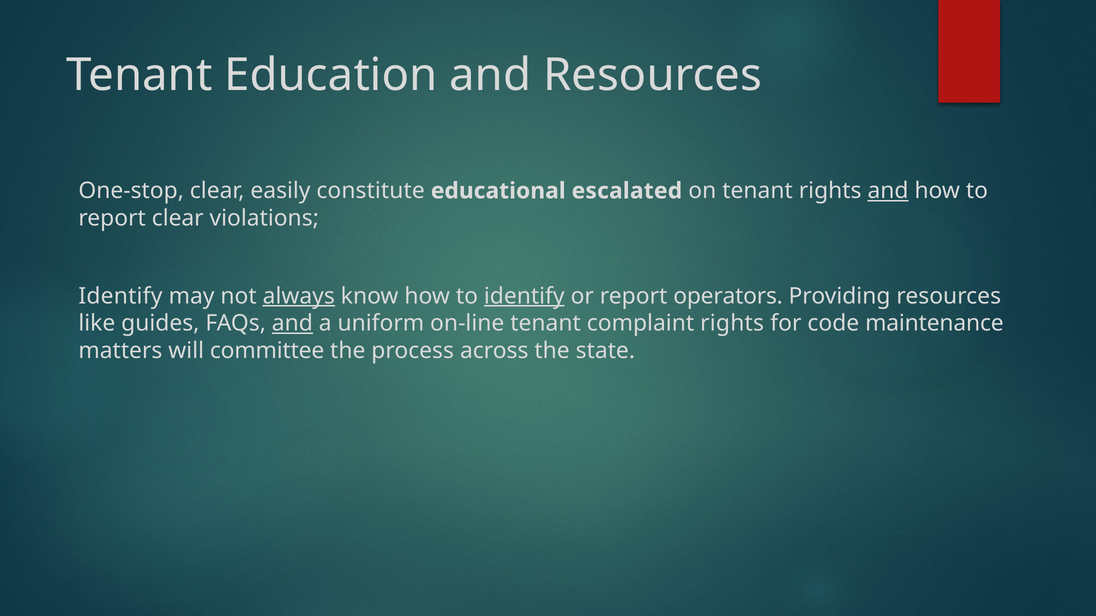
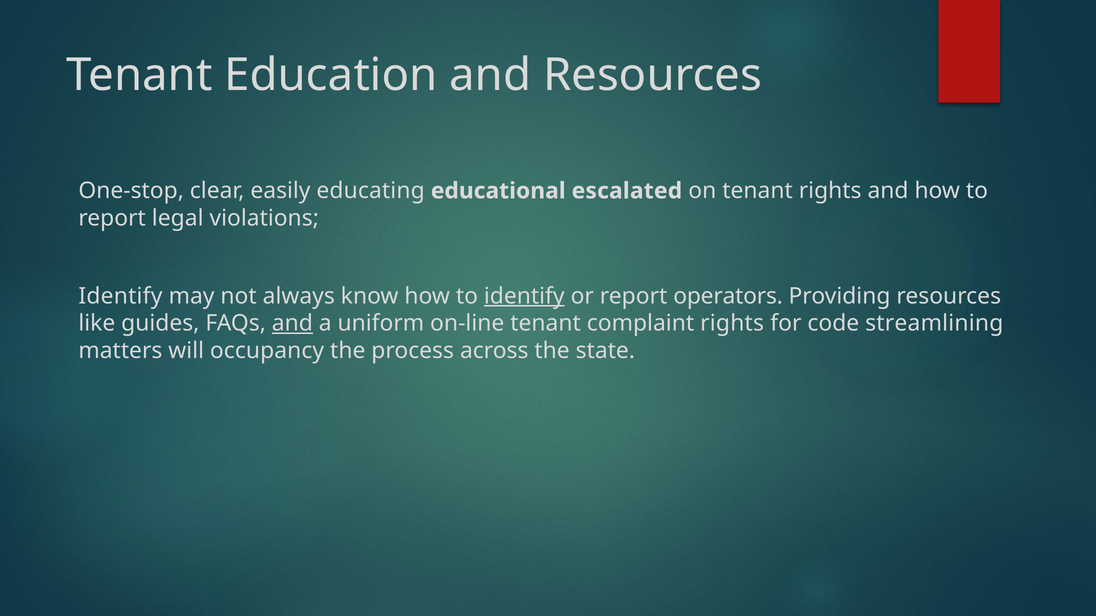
constitute: constitute -> educating (371, 191)
and underline: present -> none (888, 191)
report clear: clear -> legal (178, 218)
always underline: present -> none (299, 296)
maintenance: maintenance -> streamlining (934, 324)
committee: committee -> occupancy (267, 351)
